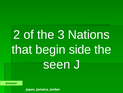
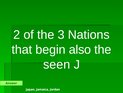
side: side -> also (80, 49)
